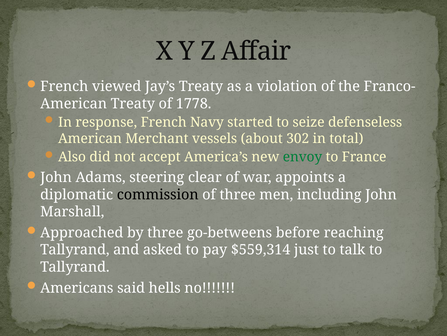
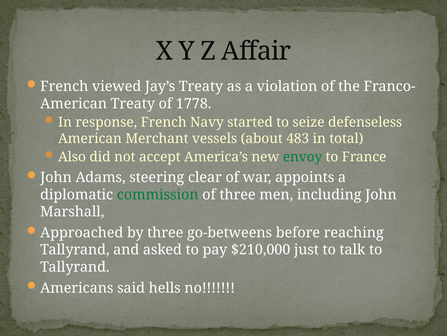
302: 302 -> 483 (298, 138)
commission colour: black -> green (158, 194)
$559,314: $559,314 -> $210,000 (261, 249)
